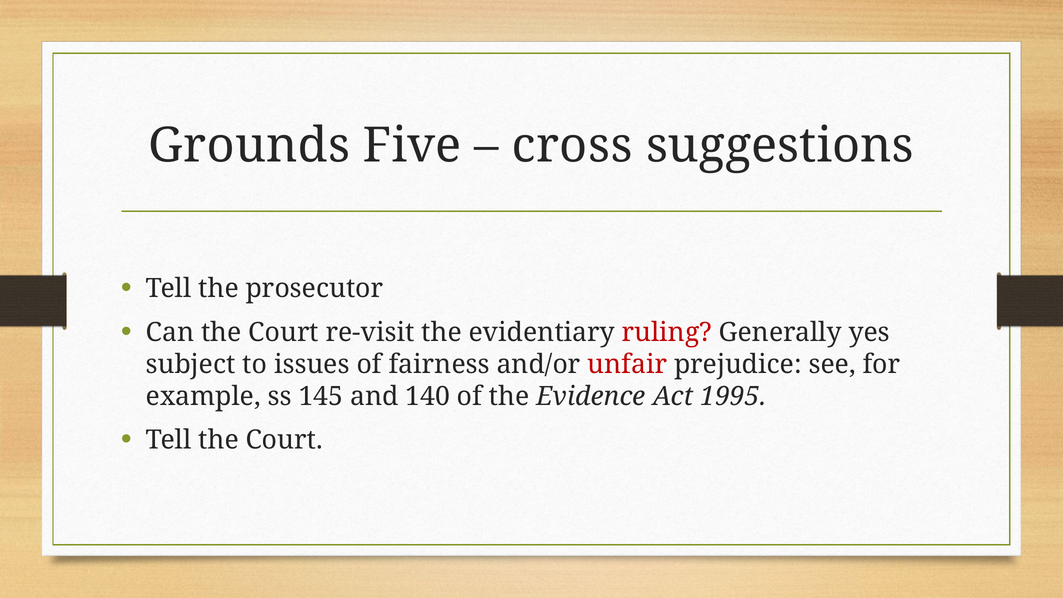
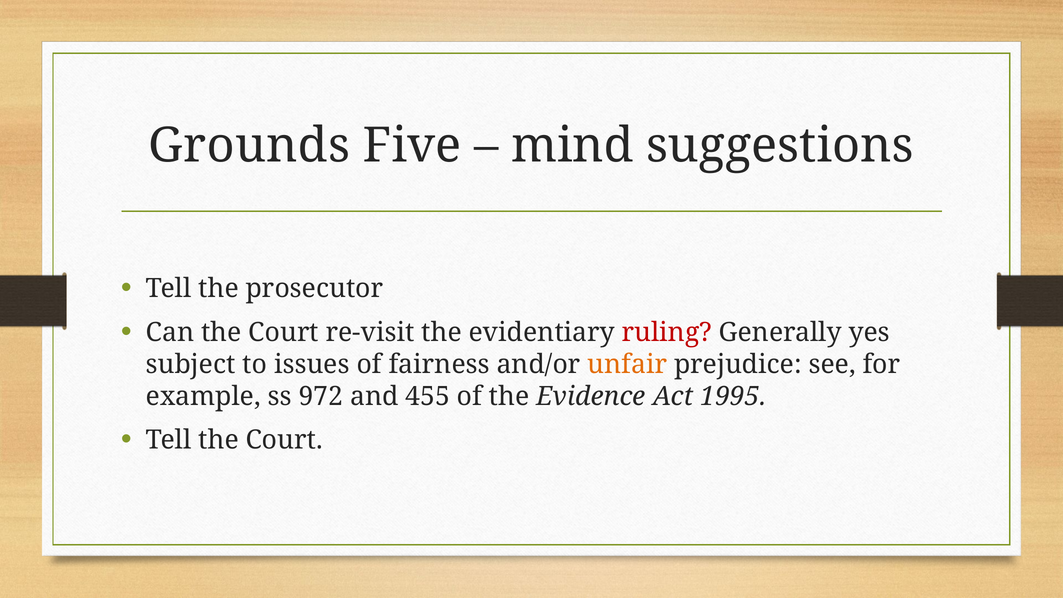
cross: cross -> mind (572, 146)
unfair colour: red -> orange (627, 364)
145: 145 -> 972 (321, 396)
140: 140 -> 455 (428, 396)
